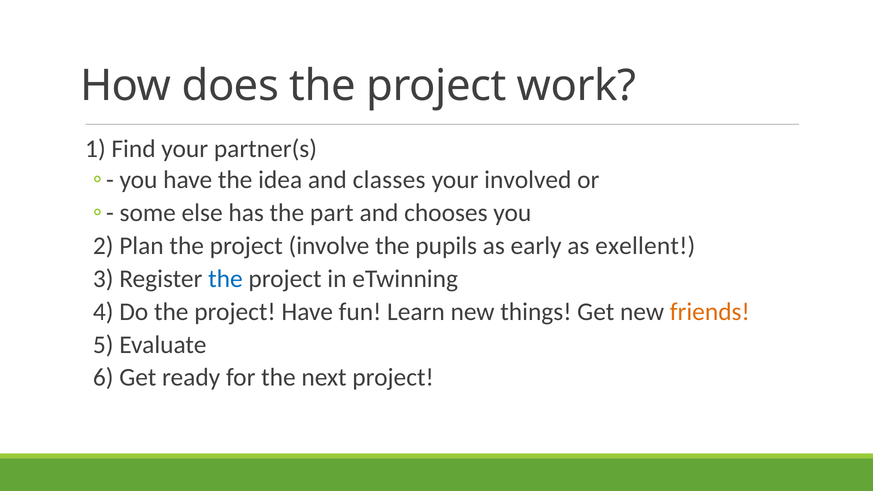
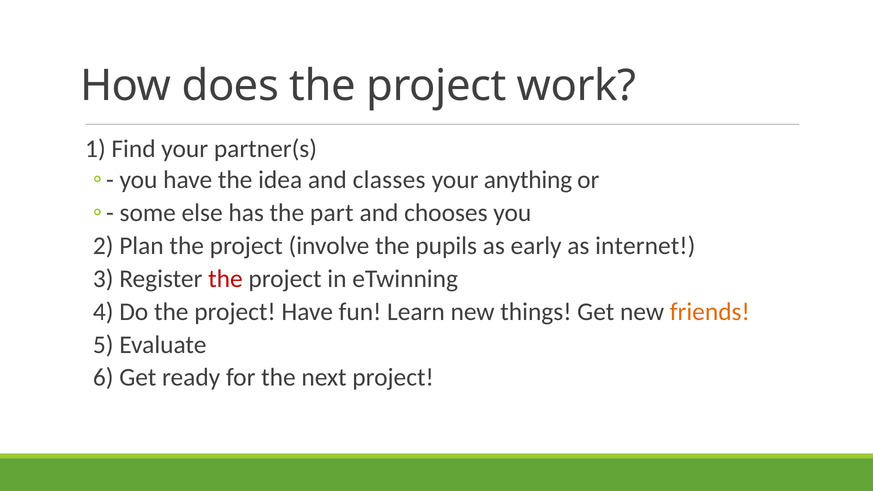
involved: involved -> anything (528, 180)
exellent: exellent -> internet (645, 246)
the colour: blue -> red (225, 279)
